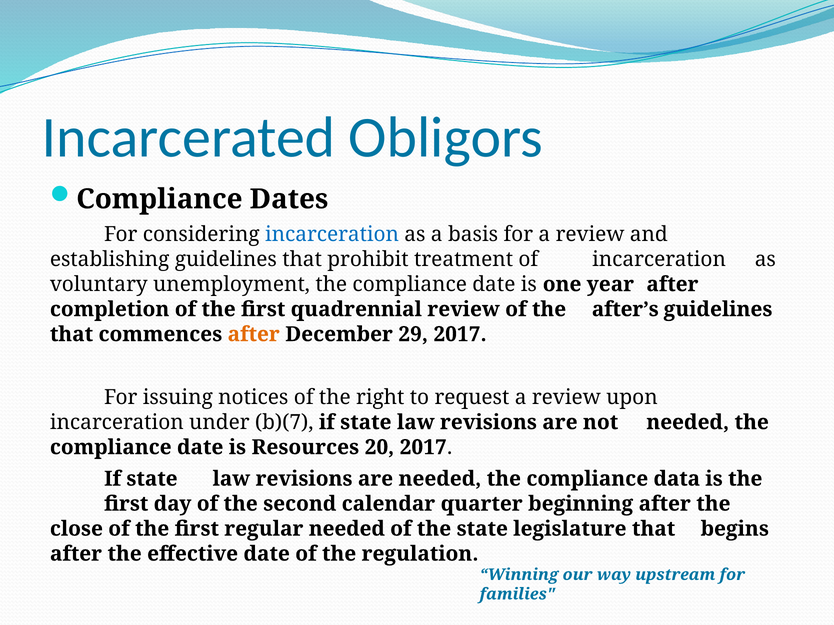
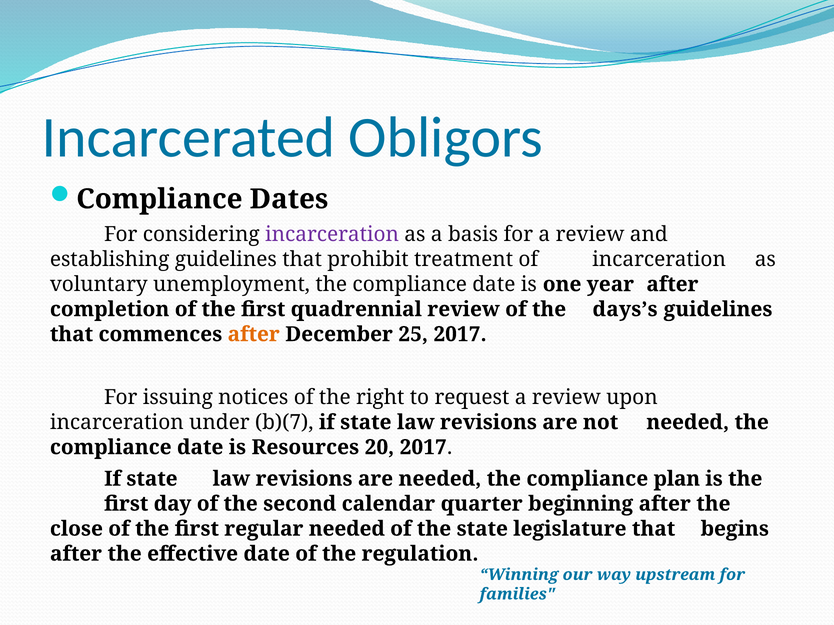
incarceration colour: blue -> purple (332, 234)
after’s: after’s -> days’s (625, 310)
29: 29 -> 25 (413, 335)
data: data -> plan (677, 479)
